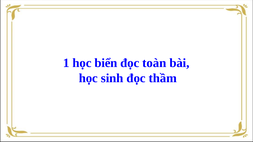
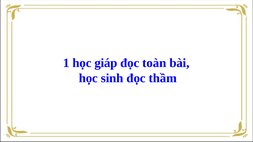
biển: biển -> giáp (106, 63)
